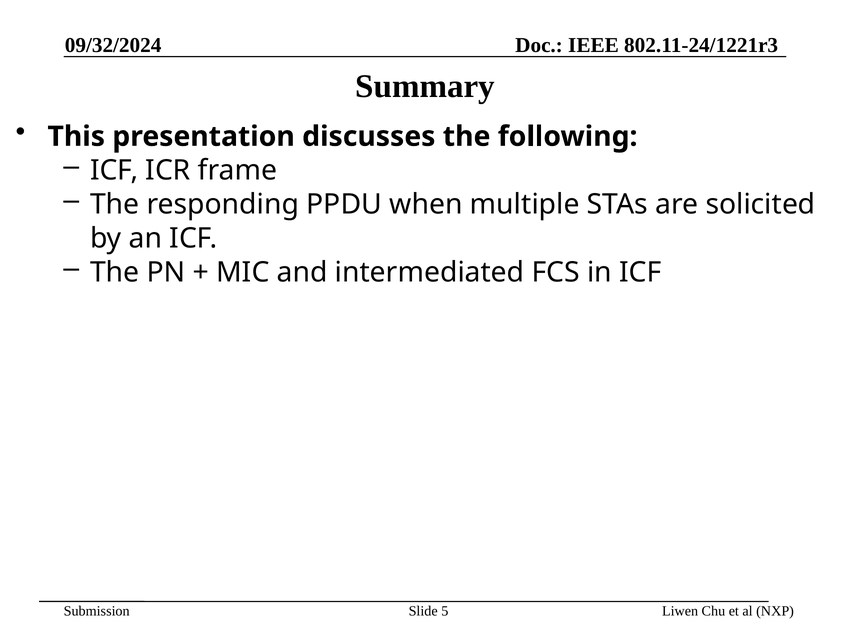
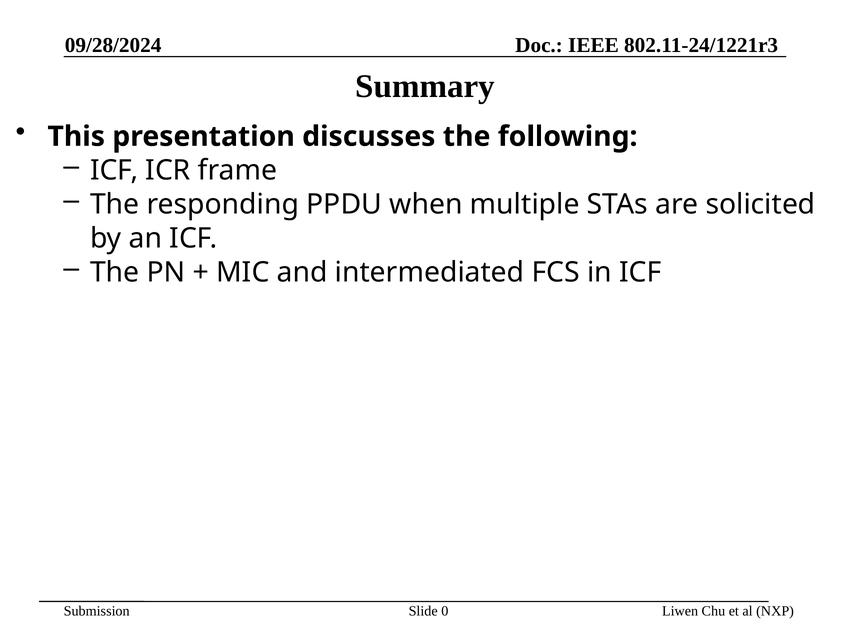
09/32/2024: 09/32/2024 -> 09/28/2024 (113, 45)
5: 5 -> 0 (445, 611)
